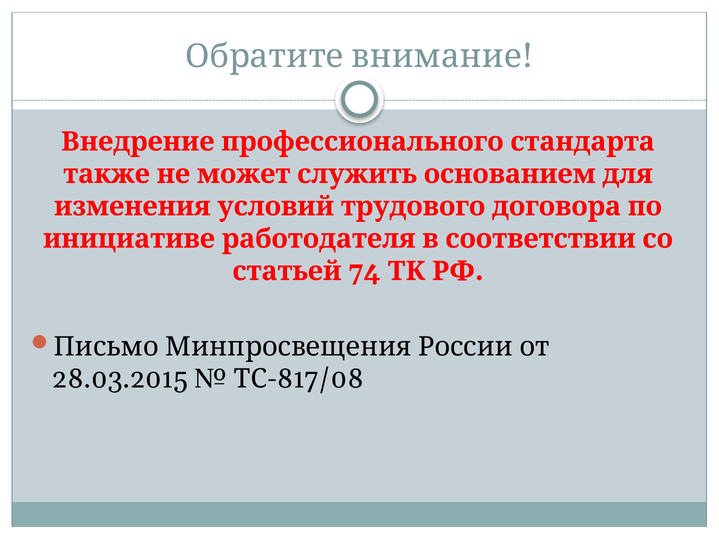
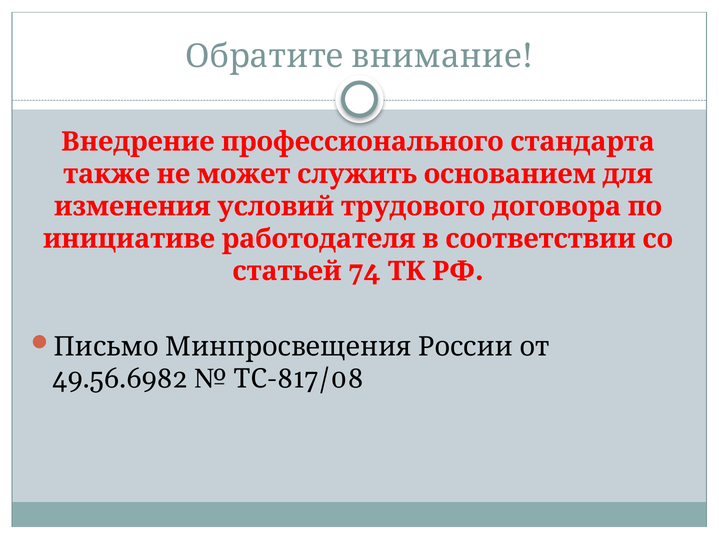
28.03.2015: 28.03.2015 -> 49.56.6982 (120, 379)
